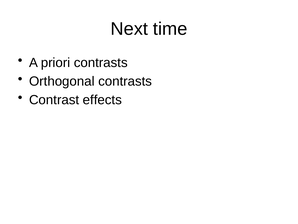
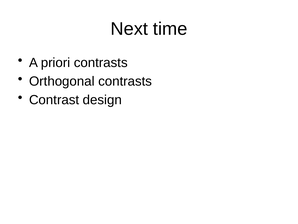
effects: effects -> design (102, 100)
